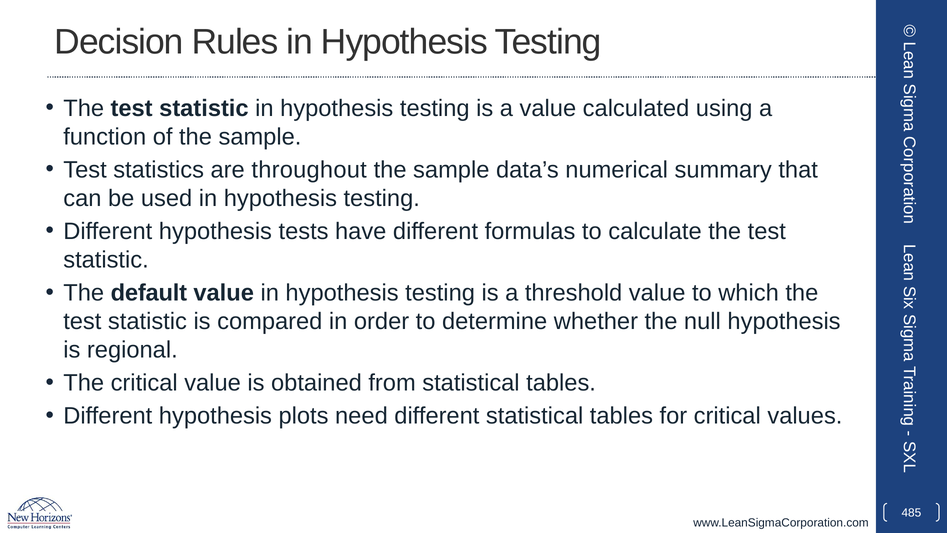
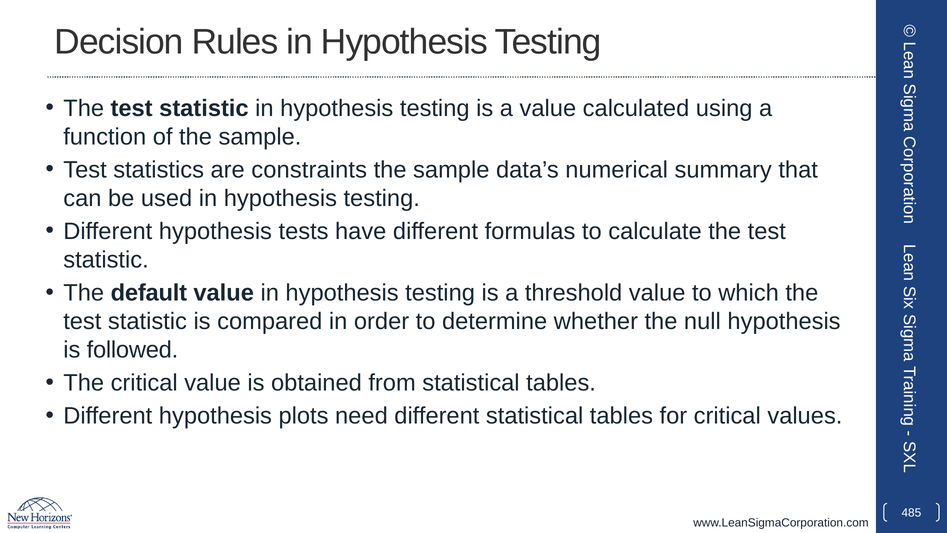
throughout: throughout -> constraints (309, 170)
regional: regional -> followed (132, 350)
